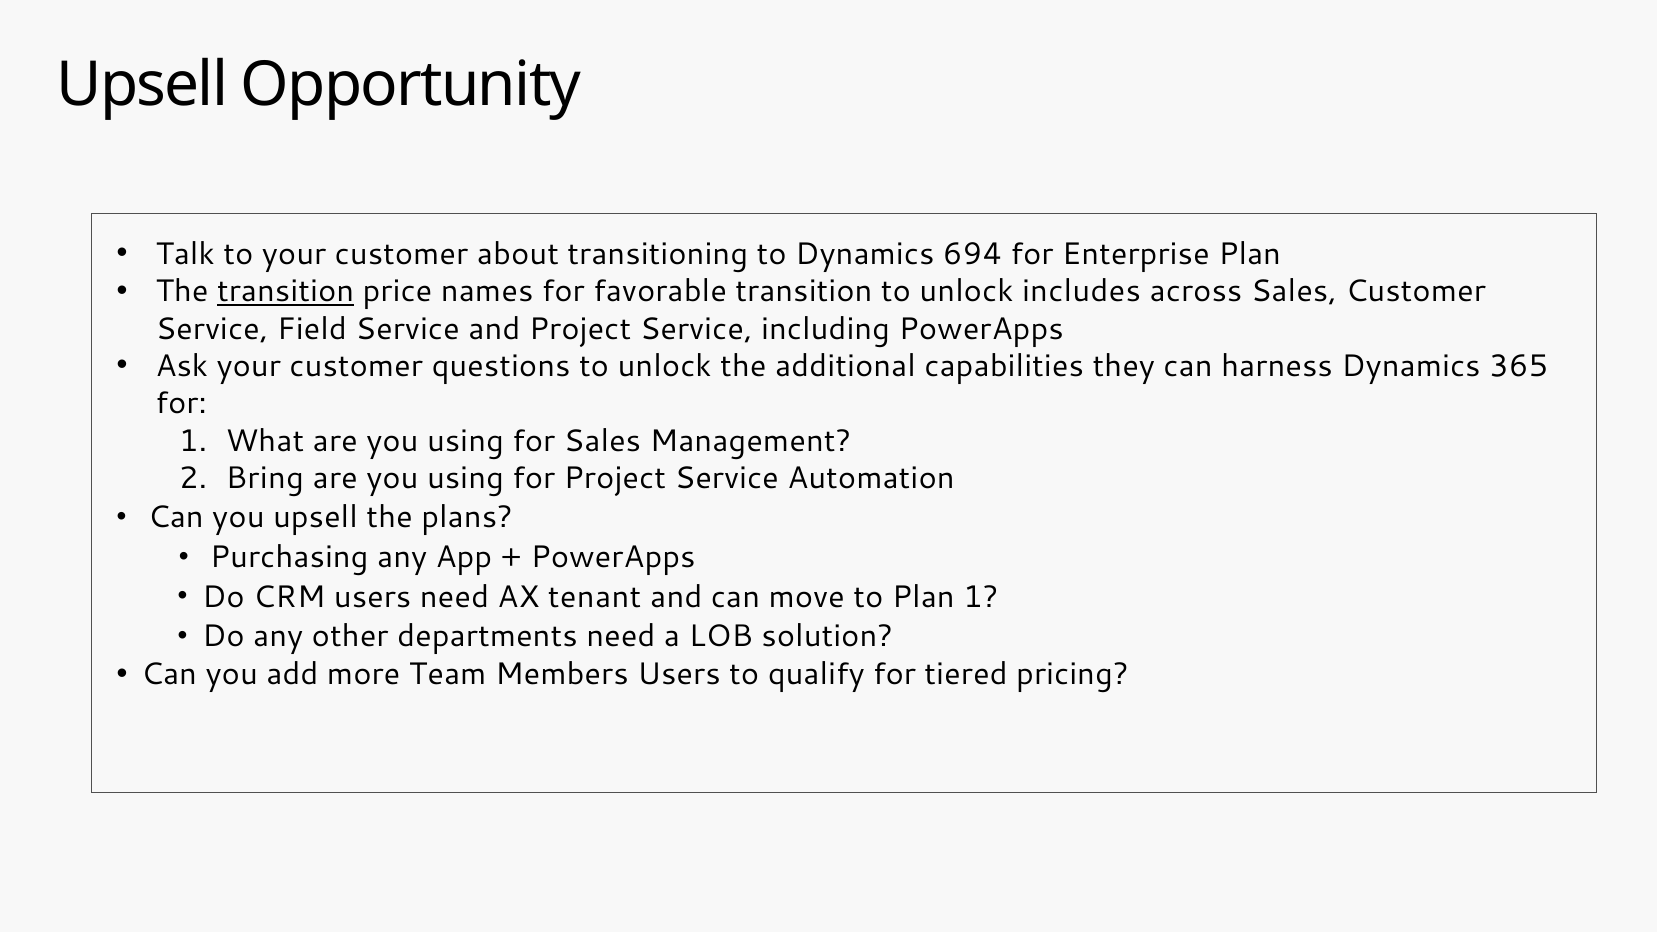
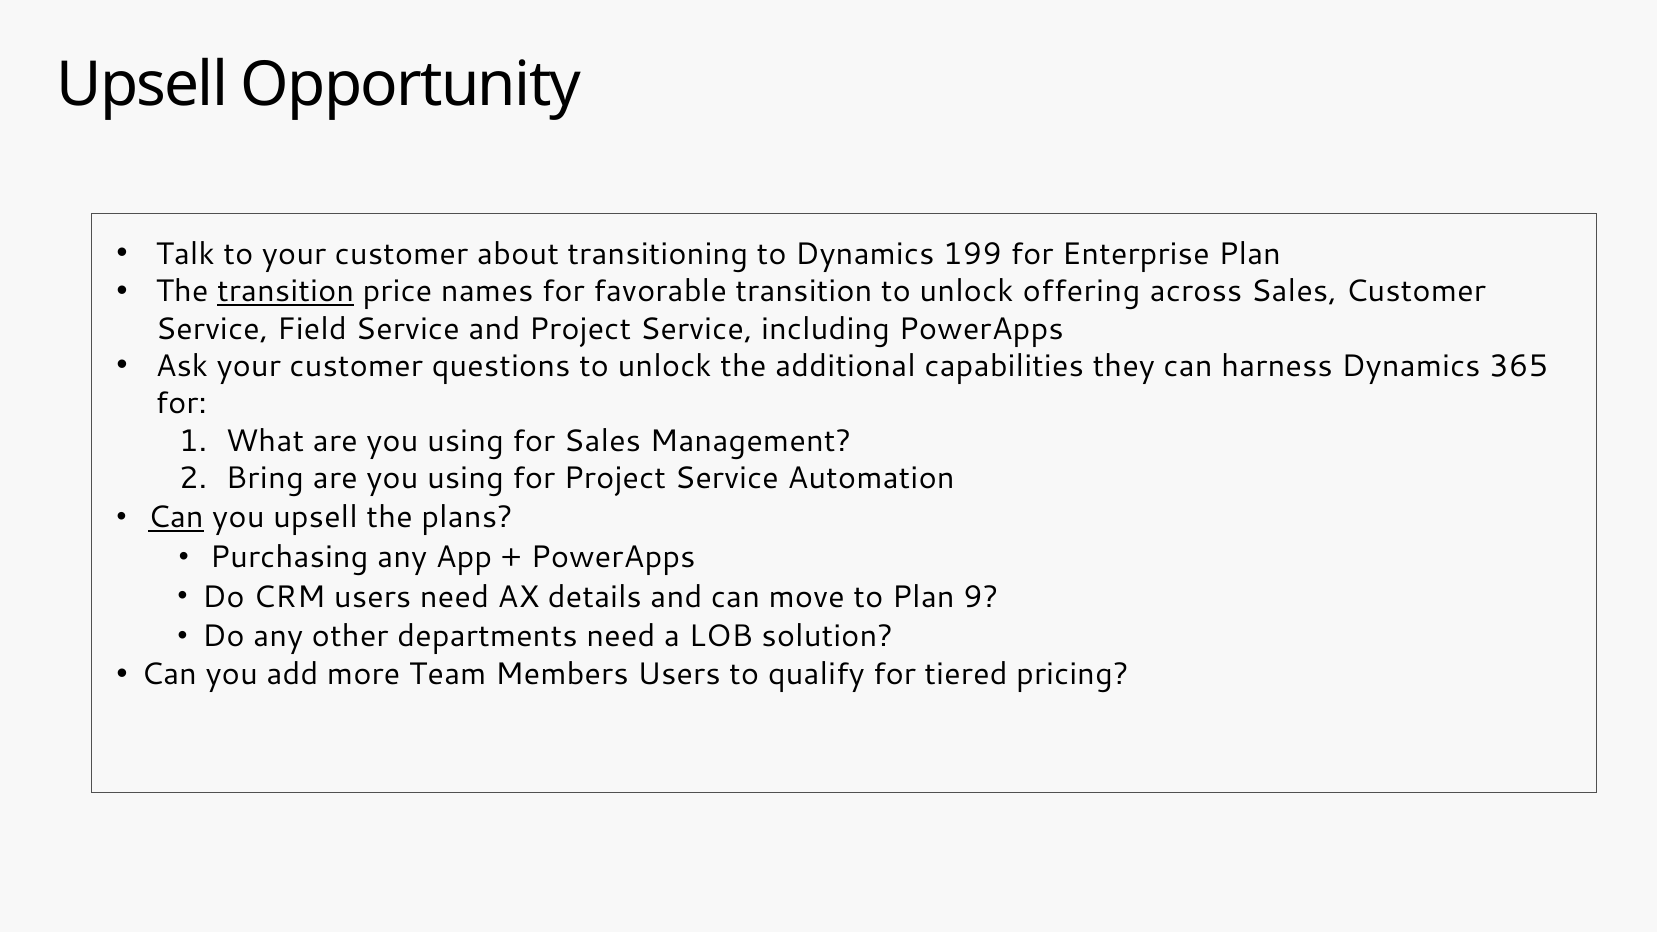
694: 694 -> 199 (972, 254)
includes: includes -> offering (1081, 292)
Can underline: none -> present (176, 517)
tenant: tenant -> details (595, 597)
Plan 1: 1 -> 9 (981, 597)
